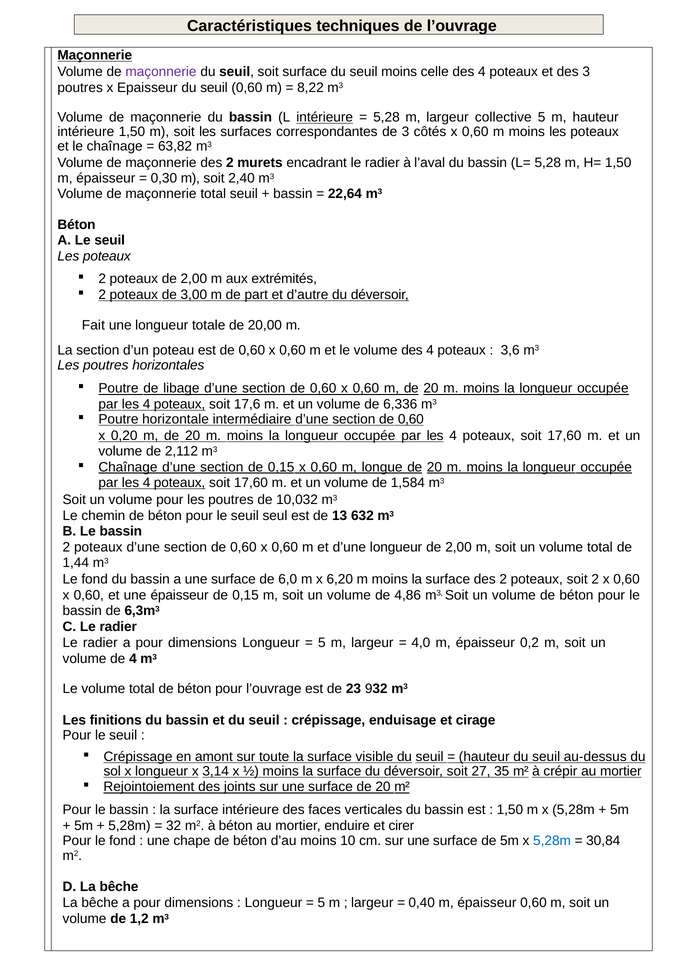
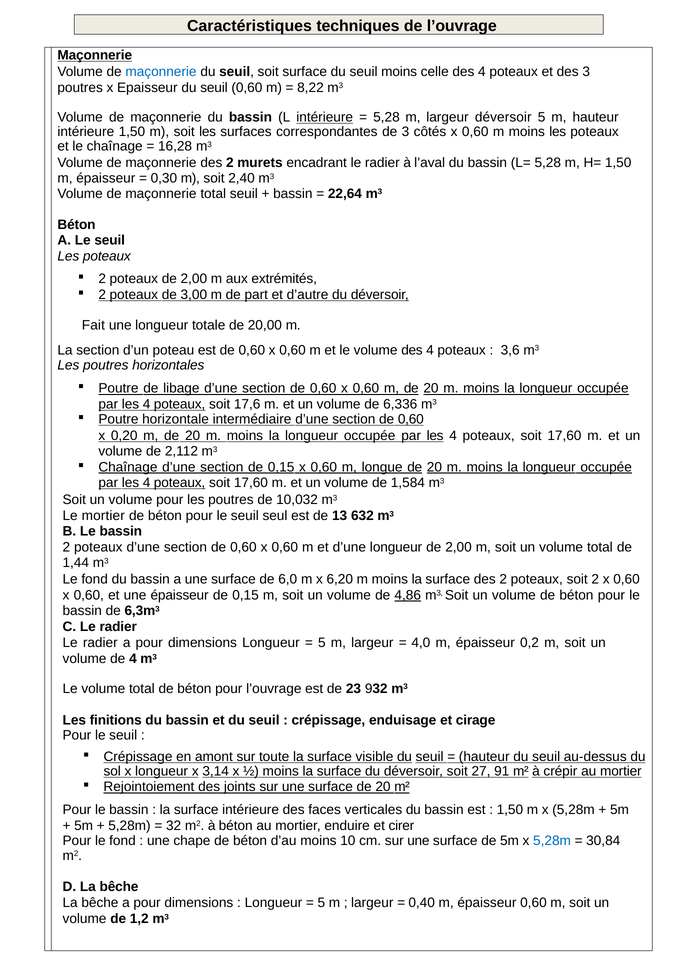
maçonnerie colour: purple -> blue (161, 72)
largeur collective: collective -> déversoir (503, 117)
63,82: 63,82 -> 16,28 (175, 146)
Le chemin: chemin -> mortier (103, 515)
4,86 underline: none -> present (408, 594)
35: 35 -> 91 (502, 770)
